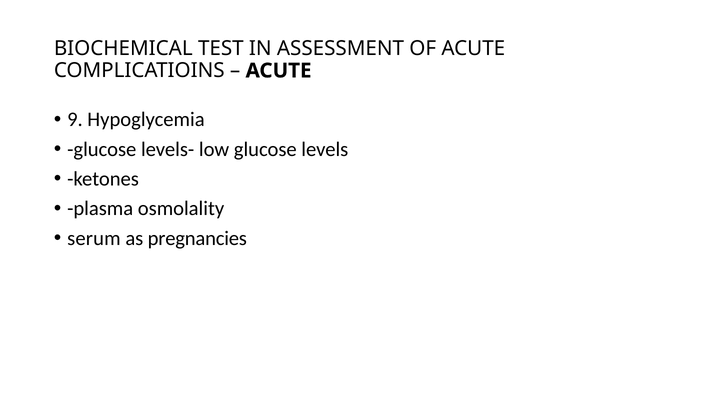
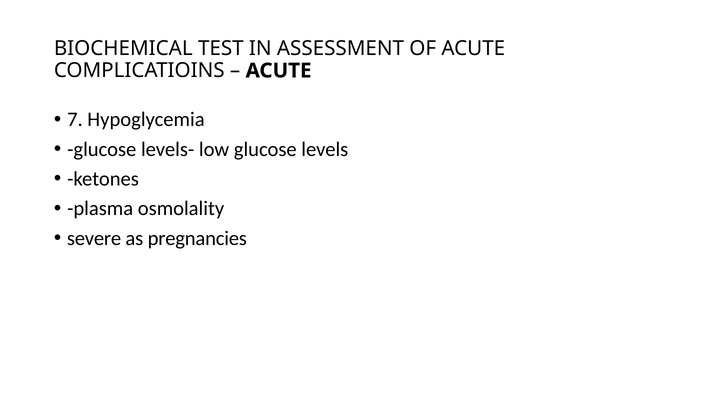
9: 9 -> 7 (75, 120)
serum: serum -> severe (94, 238)
